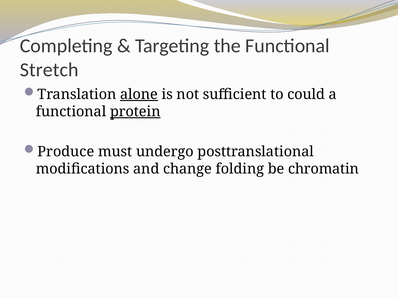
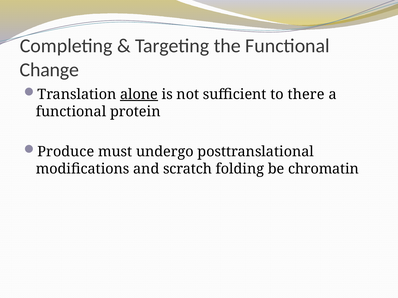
Stretch: Stretch -> Change (49, 70)
could: could -> there (306, 95)
protein underline: present -> none (135, 112)
change: change -> scratch (188, 169)
